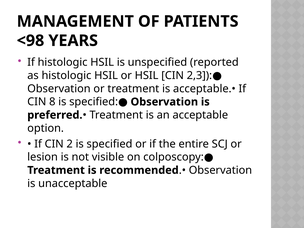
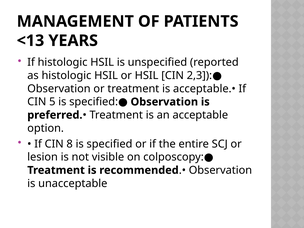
<98: <98 -> <13 (30, 41)
8: 8 -> 5 (52, 102)
2: 2 -> 8 (70, 144)
